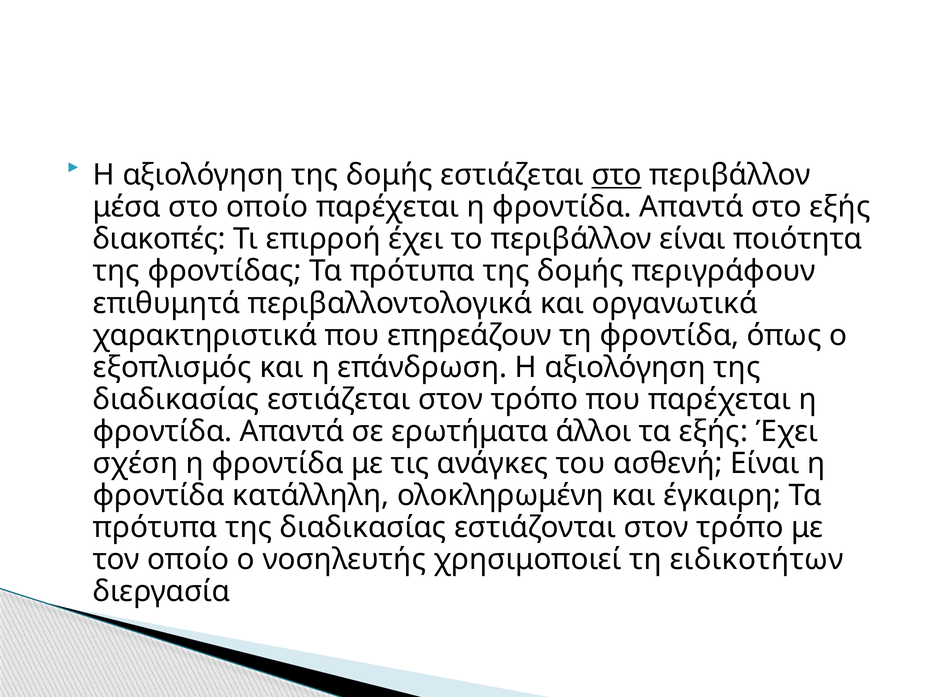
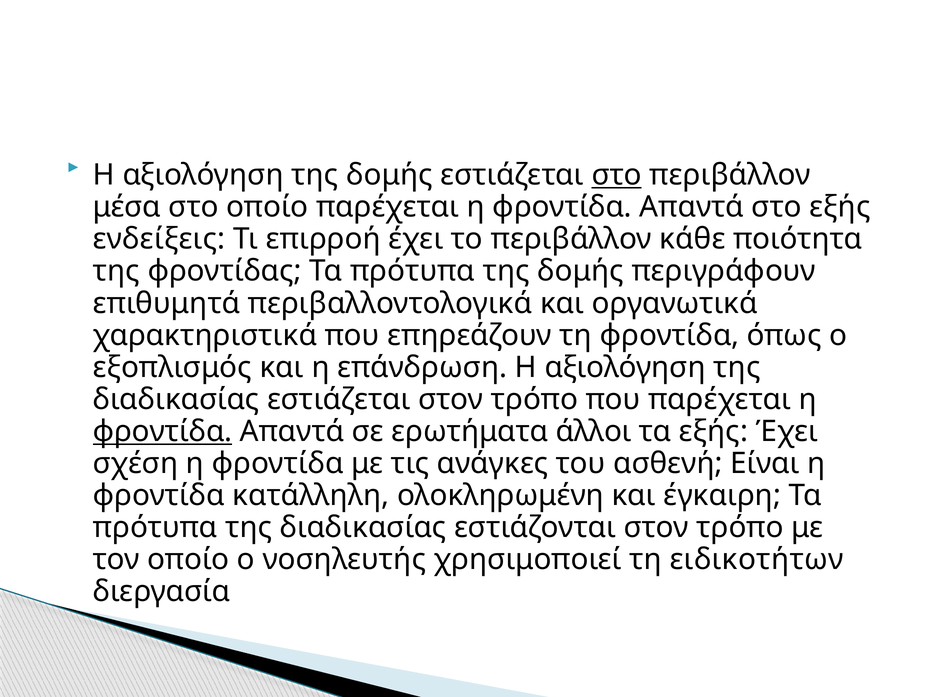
διακοπές: διακοπές -> ενδείξεις (159, 239)
περιβάλλον είναι: είναι -> κάθε (693, 239)
φροντίδα underline: none -> present (163, 432)
